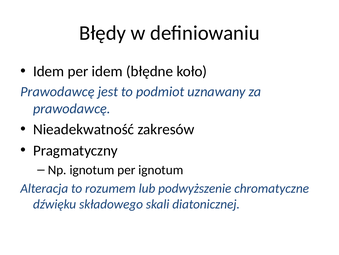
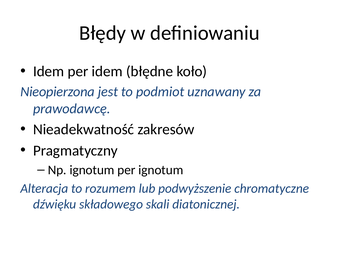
Prawodawcę: Prawodawcę -> Nieopierzona (58, 91)
